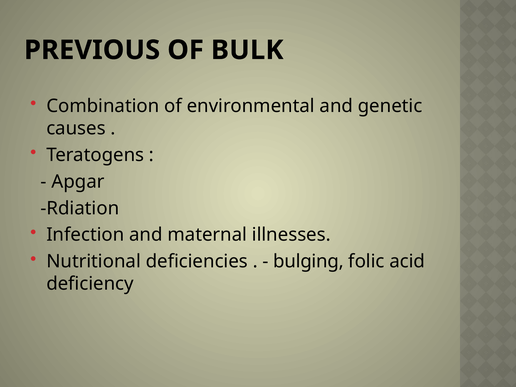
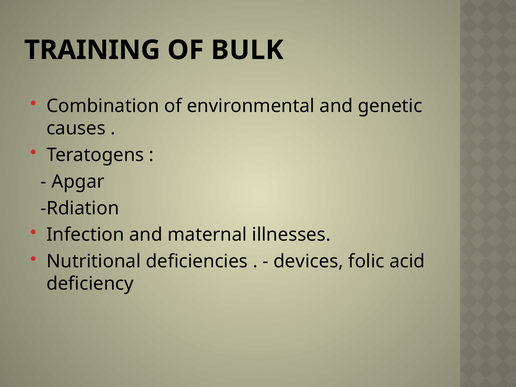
PREVIOUS: PREVIOUS -> TRAINING (92, 50)
bulging: bulging -> devices (308, 262)
